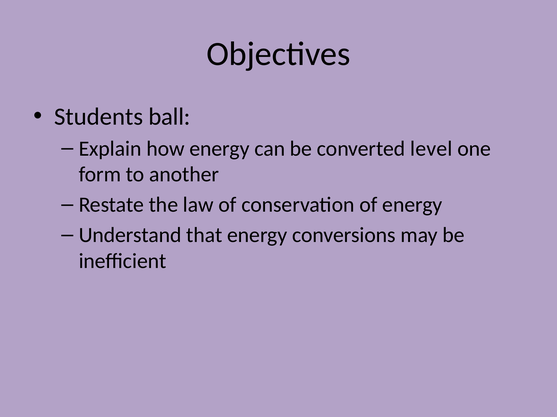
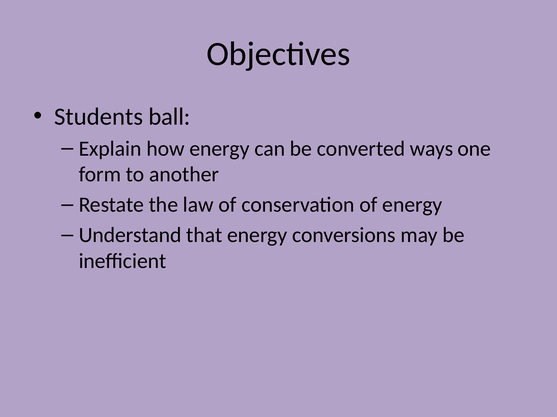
level: level -> ways (432, 149)
